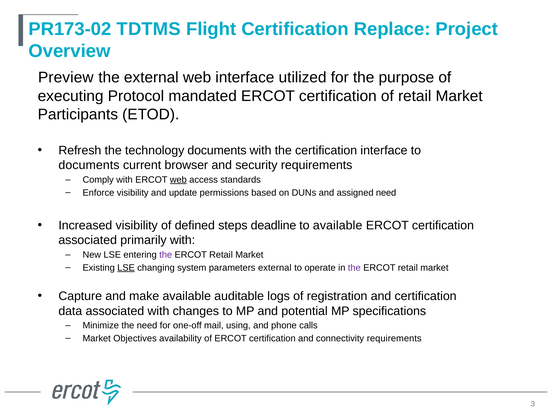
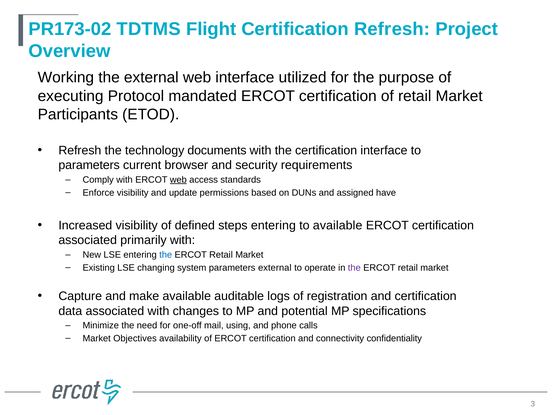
Certification Replace: Replace -> Refresh (392, 29)
Preview: Preview -> Working (66, 78)
documents: documents -> parameters (89, 165)
assigned need: need -> have (386, 193)
steps deadline: deadline -> entering (273, 225)
the colour: purple -> blue (166, 255)
LSE underline: present -> none (126, 268)
connectivity requirements: requirements -> confidentiality (394, 338)
